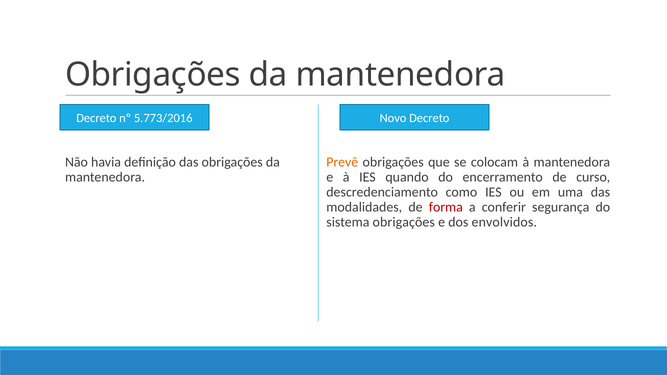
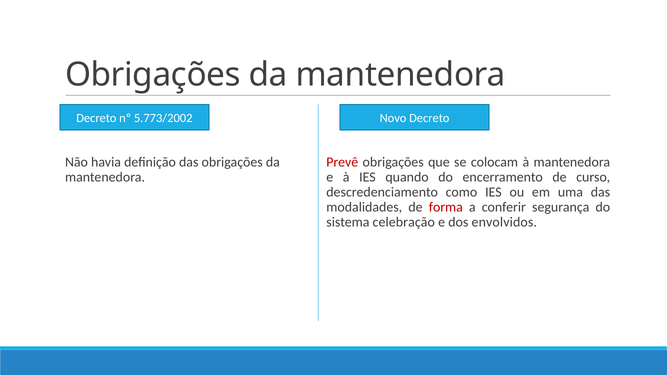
5.773/2016: 5.773/2016 -> 5.773/2002 (163, 118)
Prevê colour: orange -> red (342, 162)
sistema obrigações: obrigações -> celebração (404, 222)
